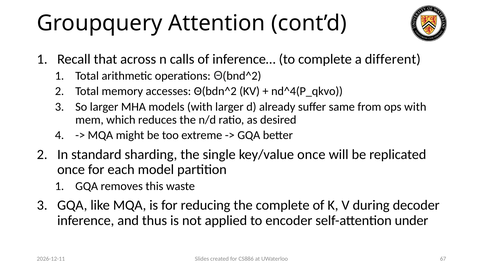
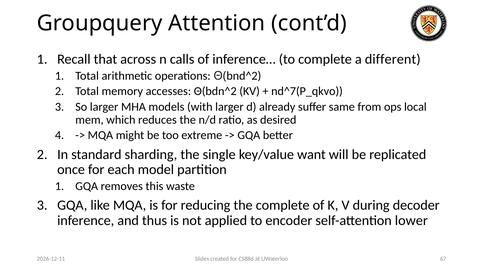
nd^4(P_qkvo: nd^4(P_qkvo -> nd^7(P_qkvo (307, 91)
ops with: with -> local (415, 107)
key/value once: once -> want (311, 155)
under: under -> lower (411, 221)
